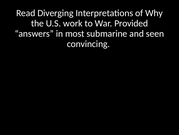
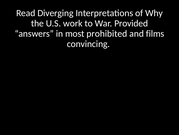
submarine: submarine -> prohibited (107, 33)
seen: seen -> films (155, 33)
